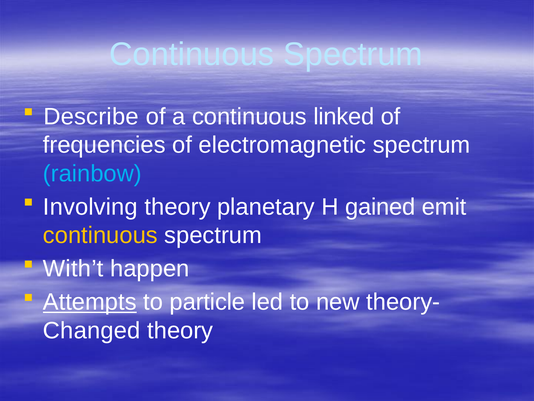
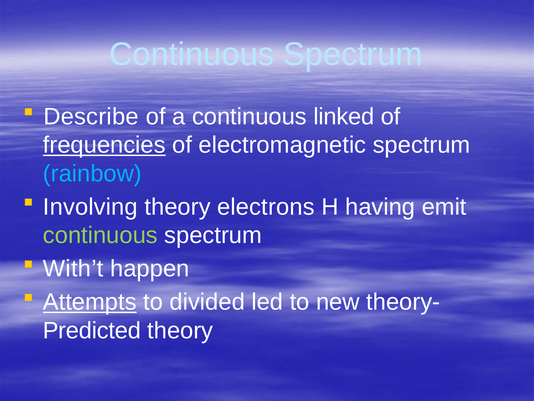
frequencies underline: none -> present (104, 145)
planetary: planetary -> electrons (266, 207)
gained: gained -> having (380, 207)
continuous colour: yellow -> light green (100, 235)
particle: particle -> divided (207, 302)
Changed: Changed -> Predicted (92, 330)
